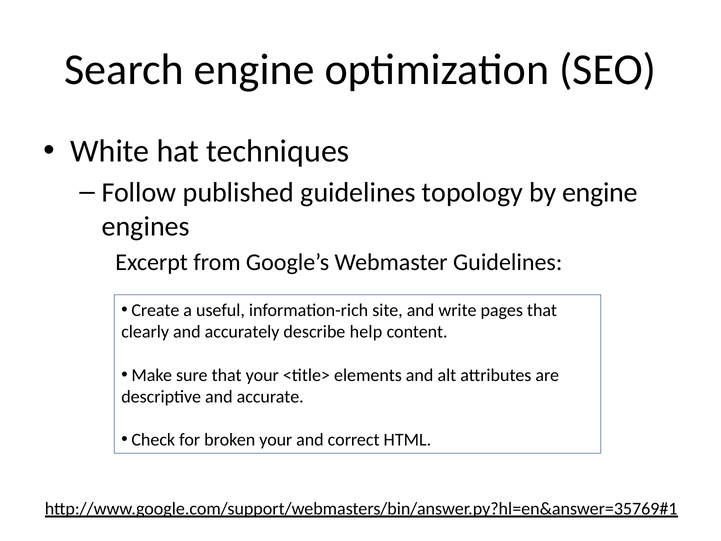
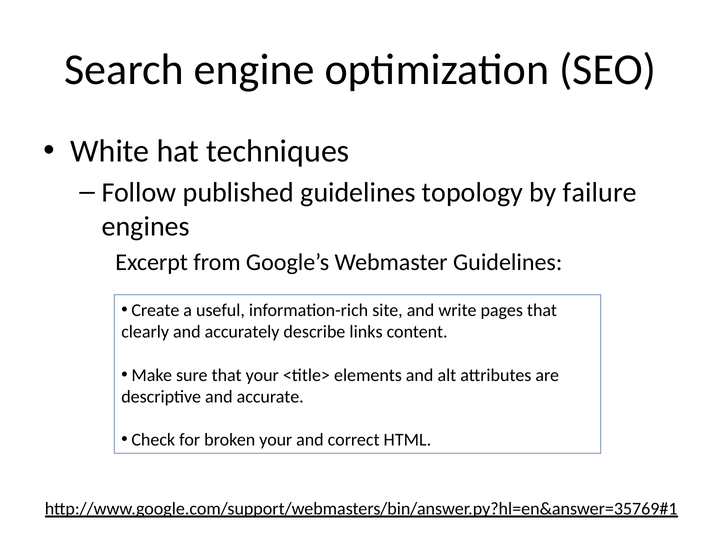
by engine: engine -> failure (600, 193)
help: help -> links (366, 332)
